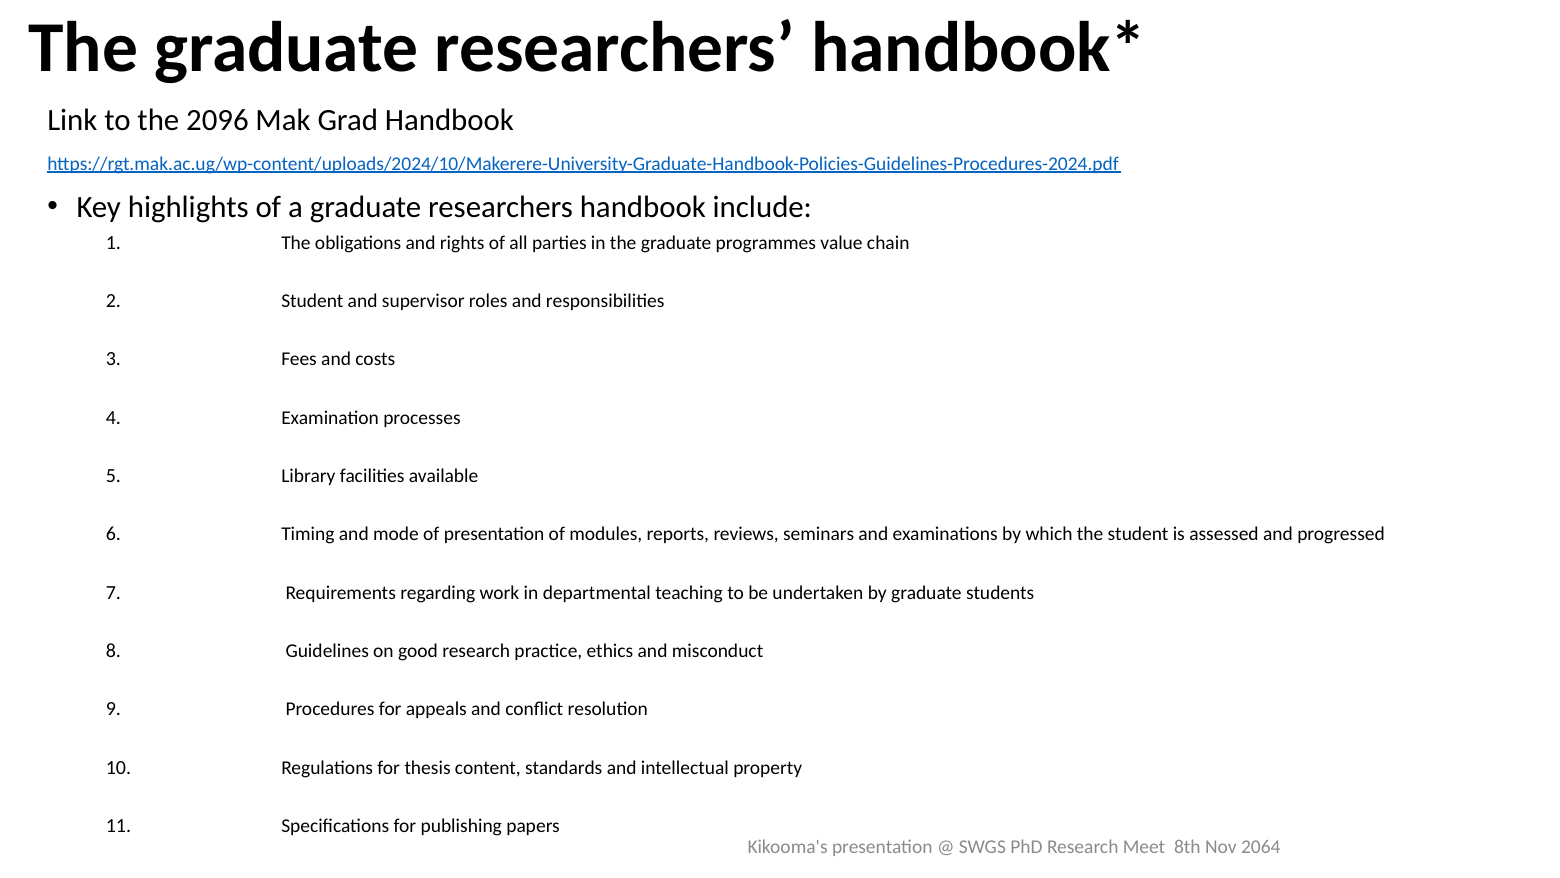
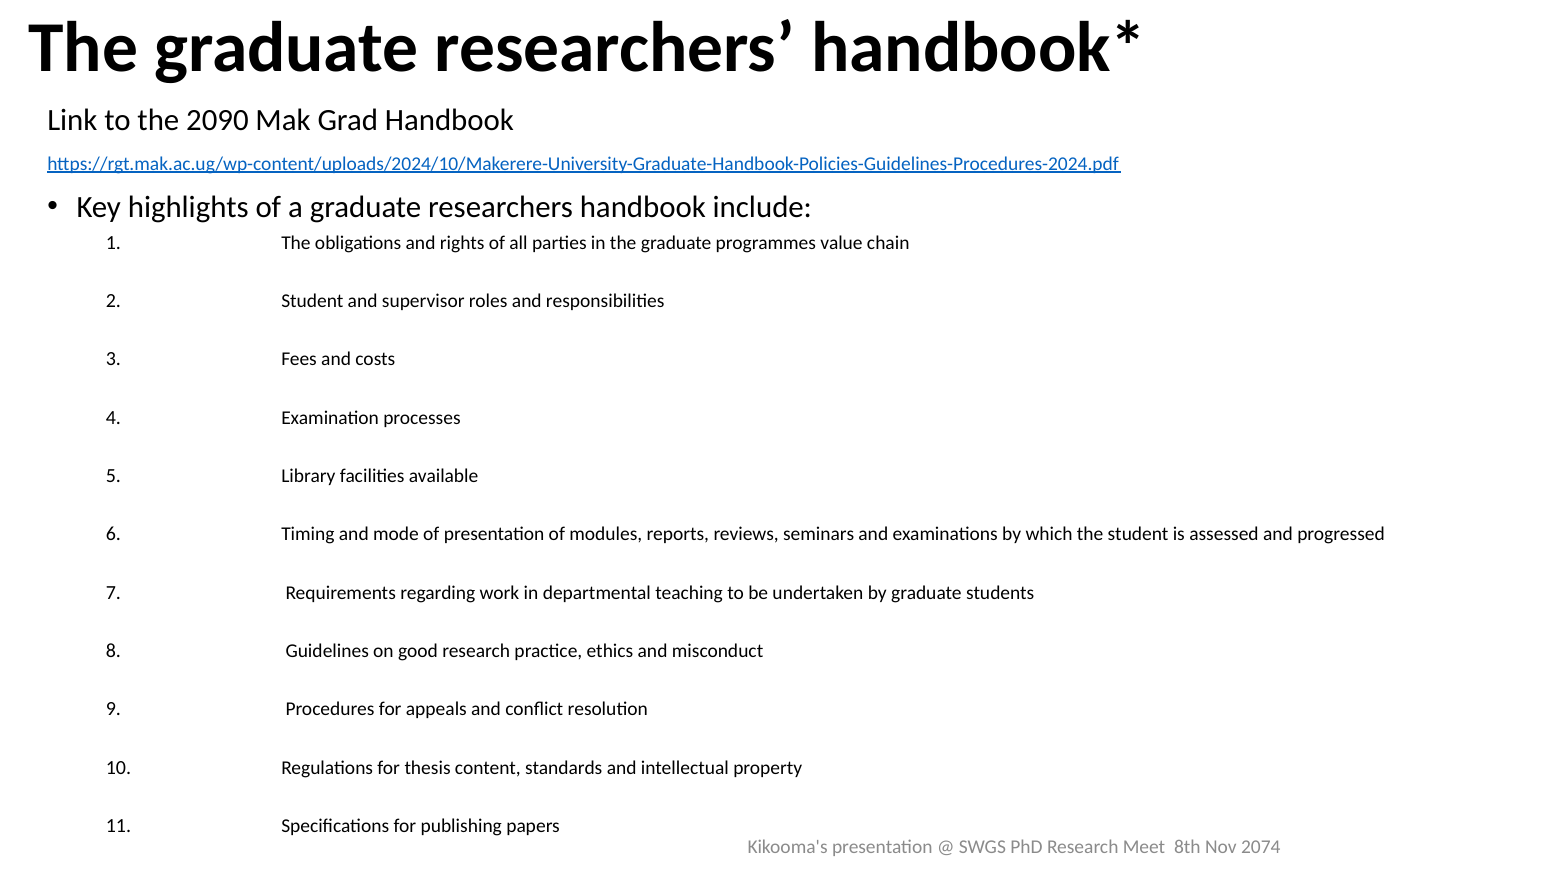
2096: 2096 -> 2090 (217, 120)
2064: 2064 -> 2074 (1261, 846)
